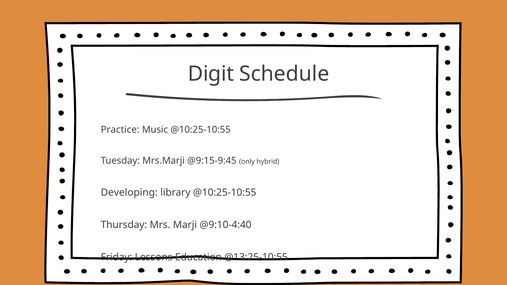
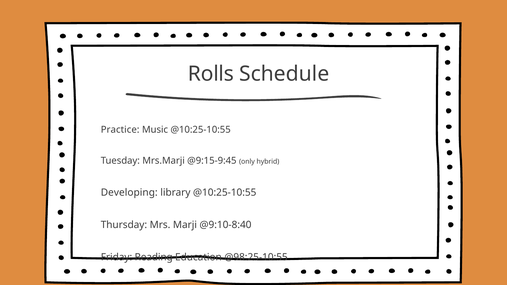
Digit: Digit -> Rolls (211, 74)
@9:10-4:40: @9:10-4:40 -> @9:10-8:40 (226, 225)
Lessons: Lessons -> Reading (154, 257)
@13:25-10:55: @13:25-10:55 -> @98:25-10:55 (256, 257)
